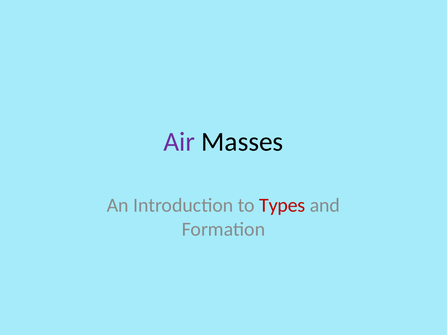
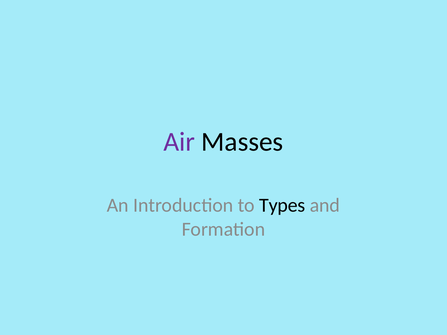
Types colour: red -> black (282, 206)
